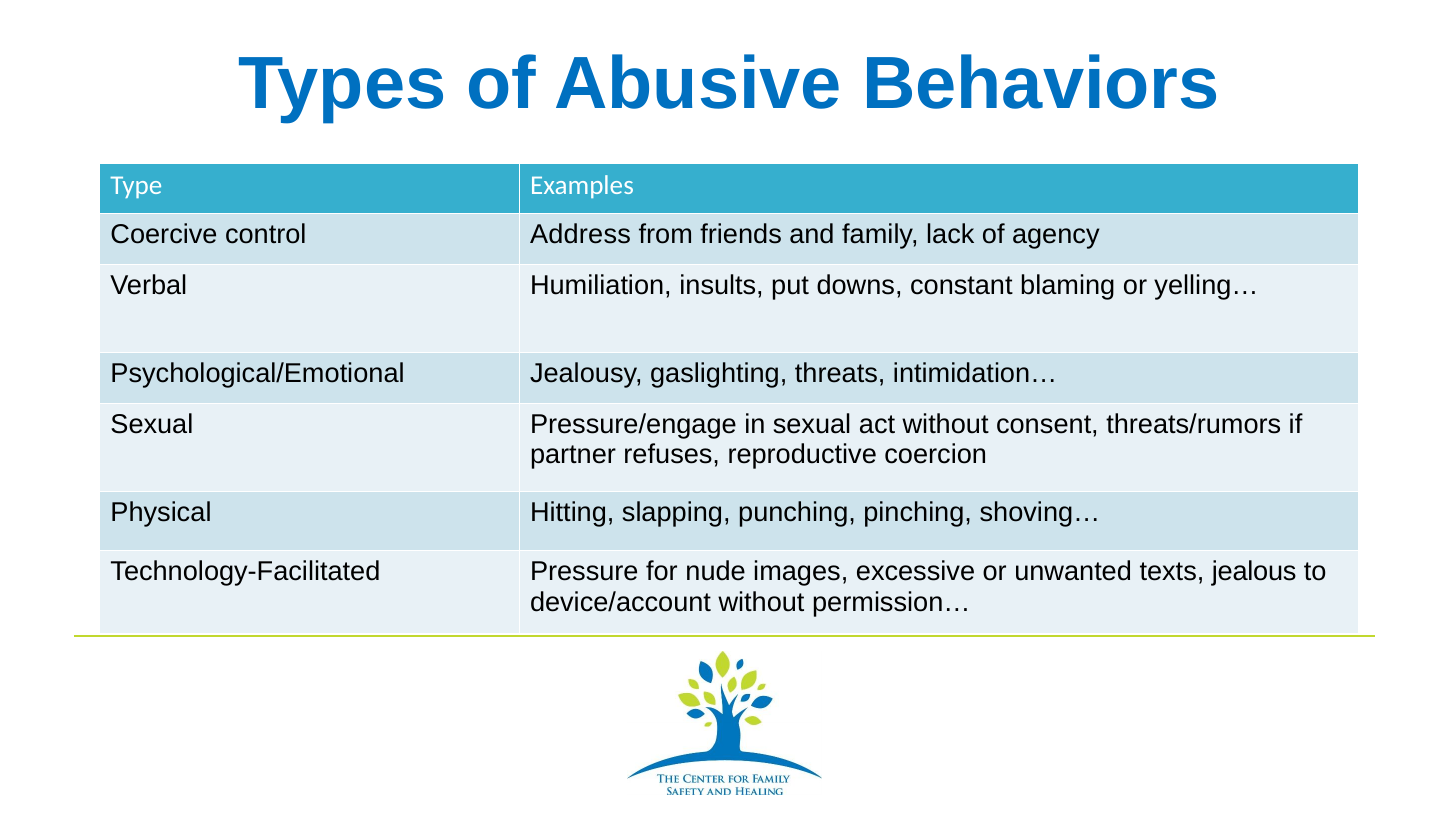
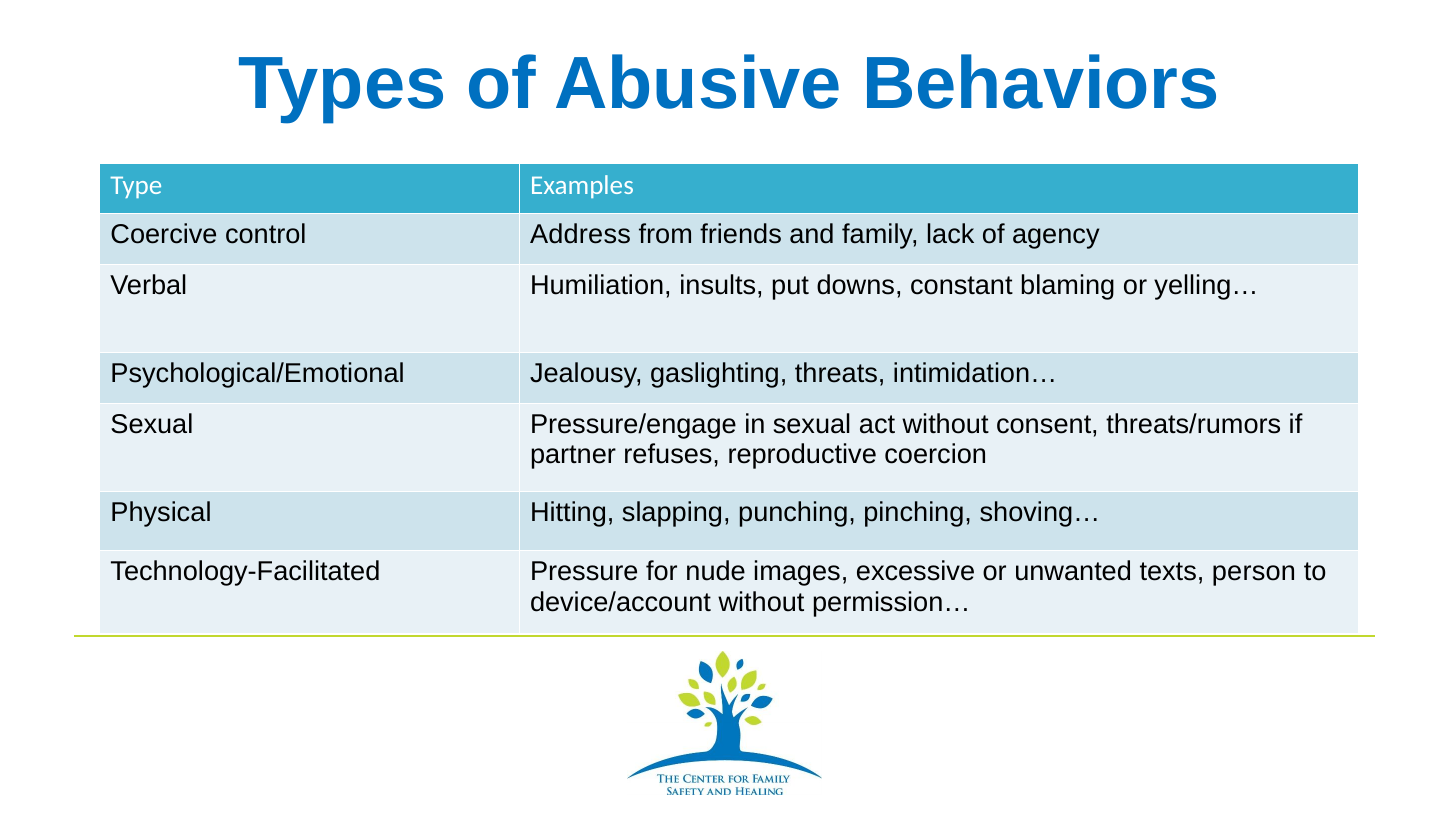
jealous: jealous -> person (1254, 572)
